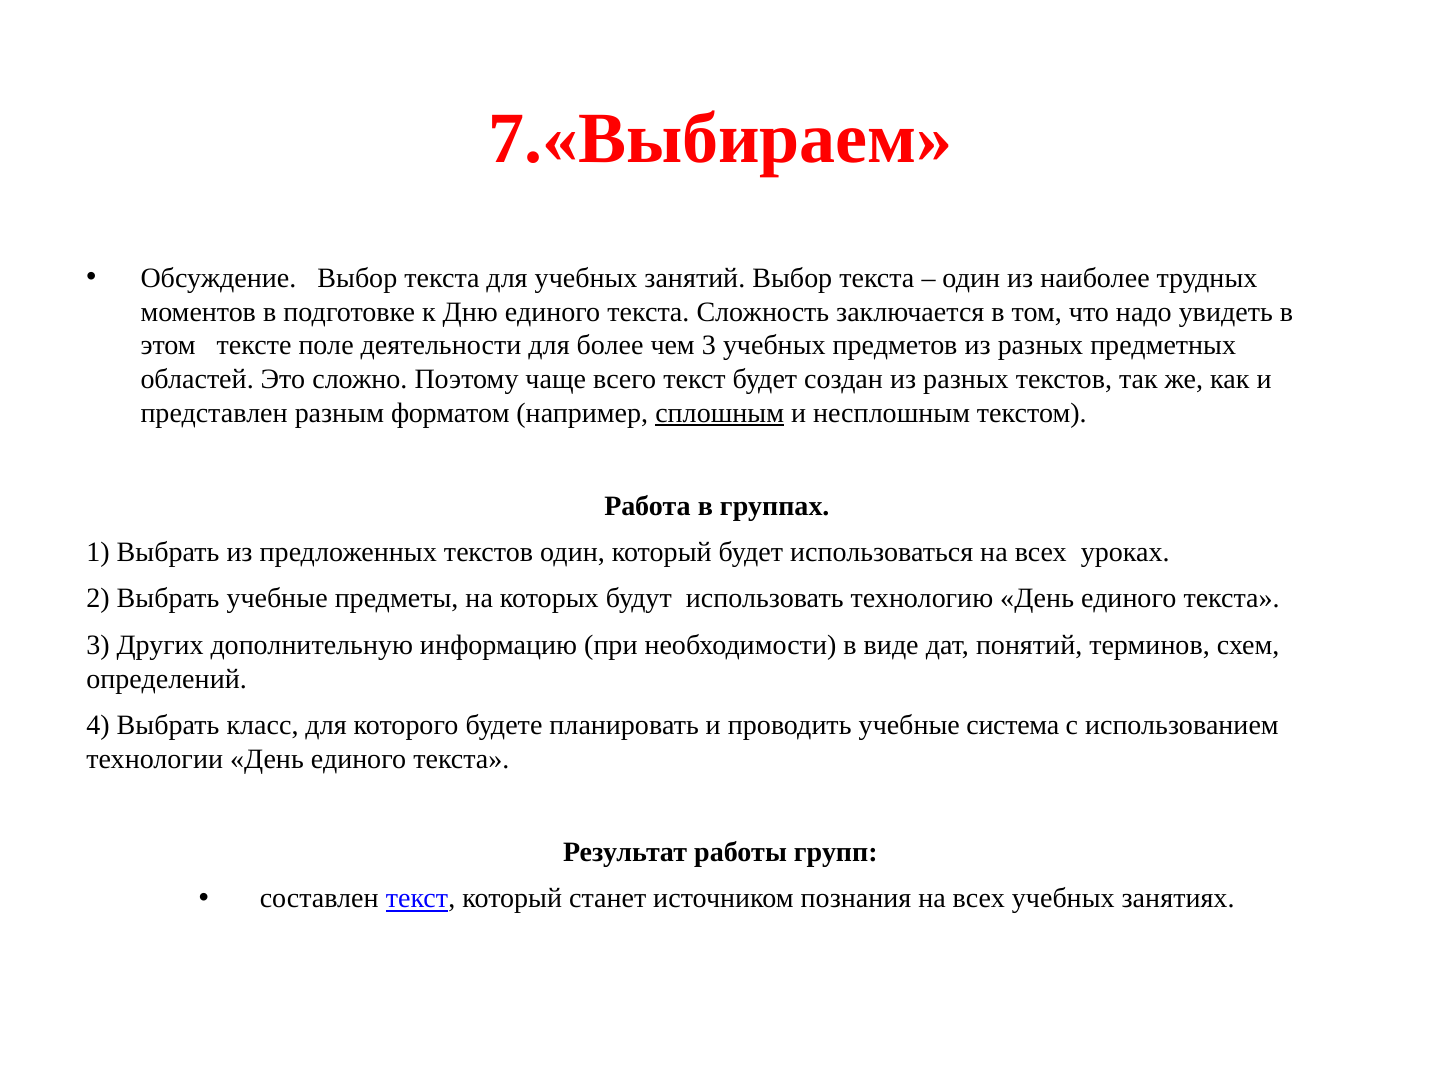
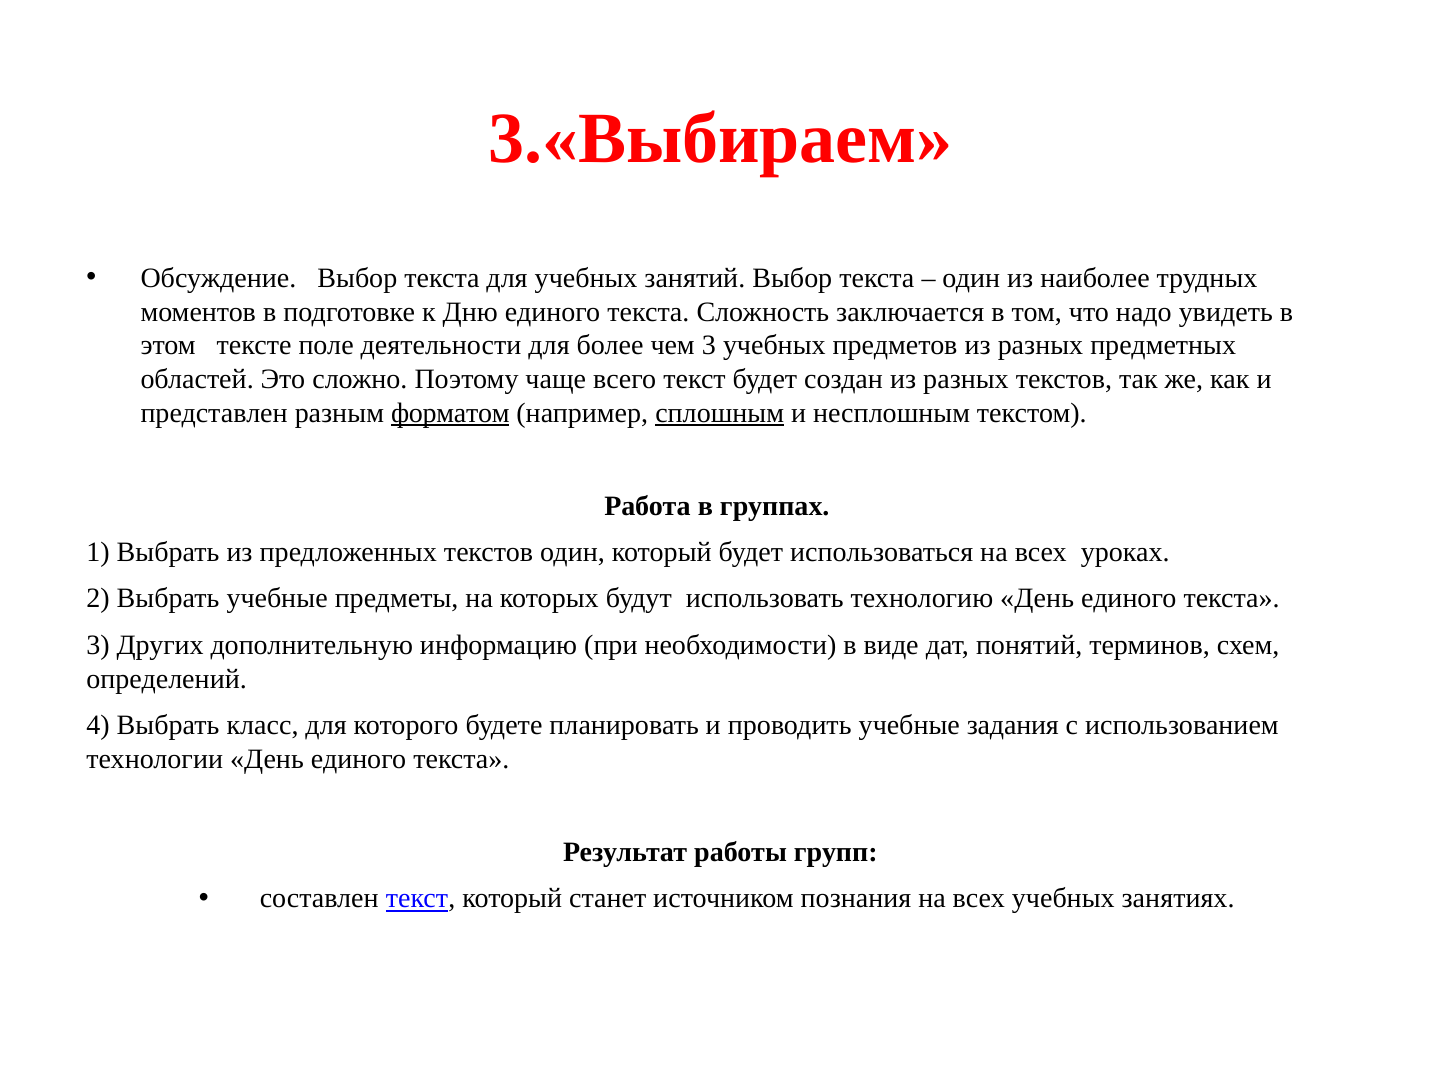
7.«Выбираем: 7.«Выбираем -> 3.«Выбираем (720, 138)
форматом underline: none -> present (450, 413)
система: система -> задания (1013, 725)
